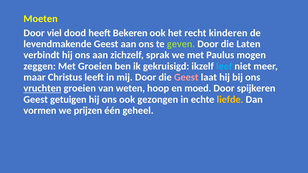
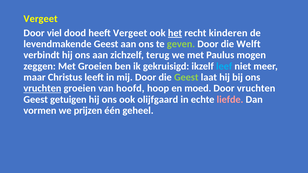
Moeten: Moeten -> Vergeet (41, 19)
heeft Bekeren: Bekeren -> Vergeet (130, 33)
het underline: none -> present (175, 33)
Laten: Laten -> Welft (248, 44)
sprak: sprak -> terug (158, 55)
Geest colour: pink -> light green (186, 77)
weten: weten -> hoofd (130, 88)
Door spijkeren: spijkeren -> vruchten (256, 88)
gezongen: gezongen -> olijfgaard (158, 100)
liefde colour: yellow -> pink (230, 100)
